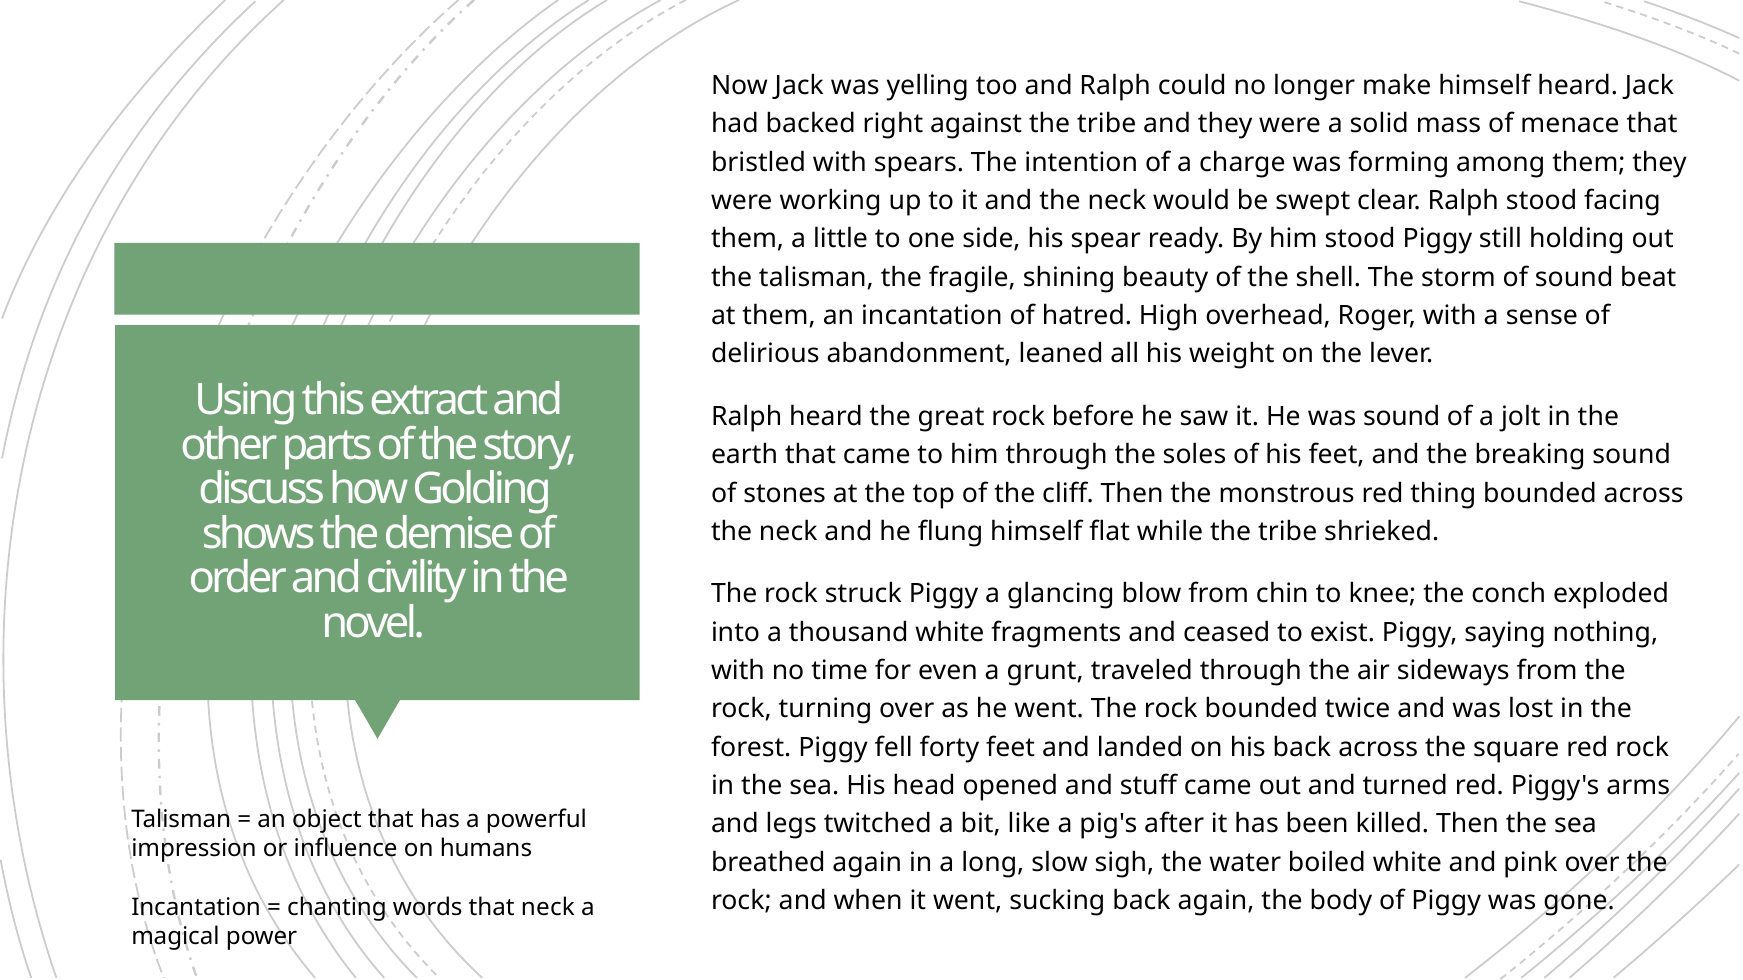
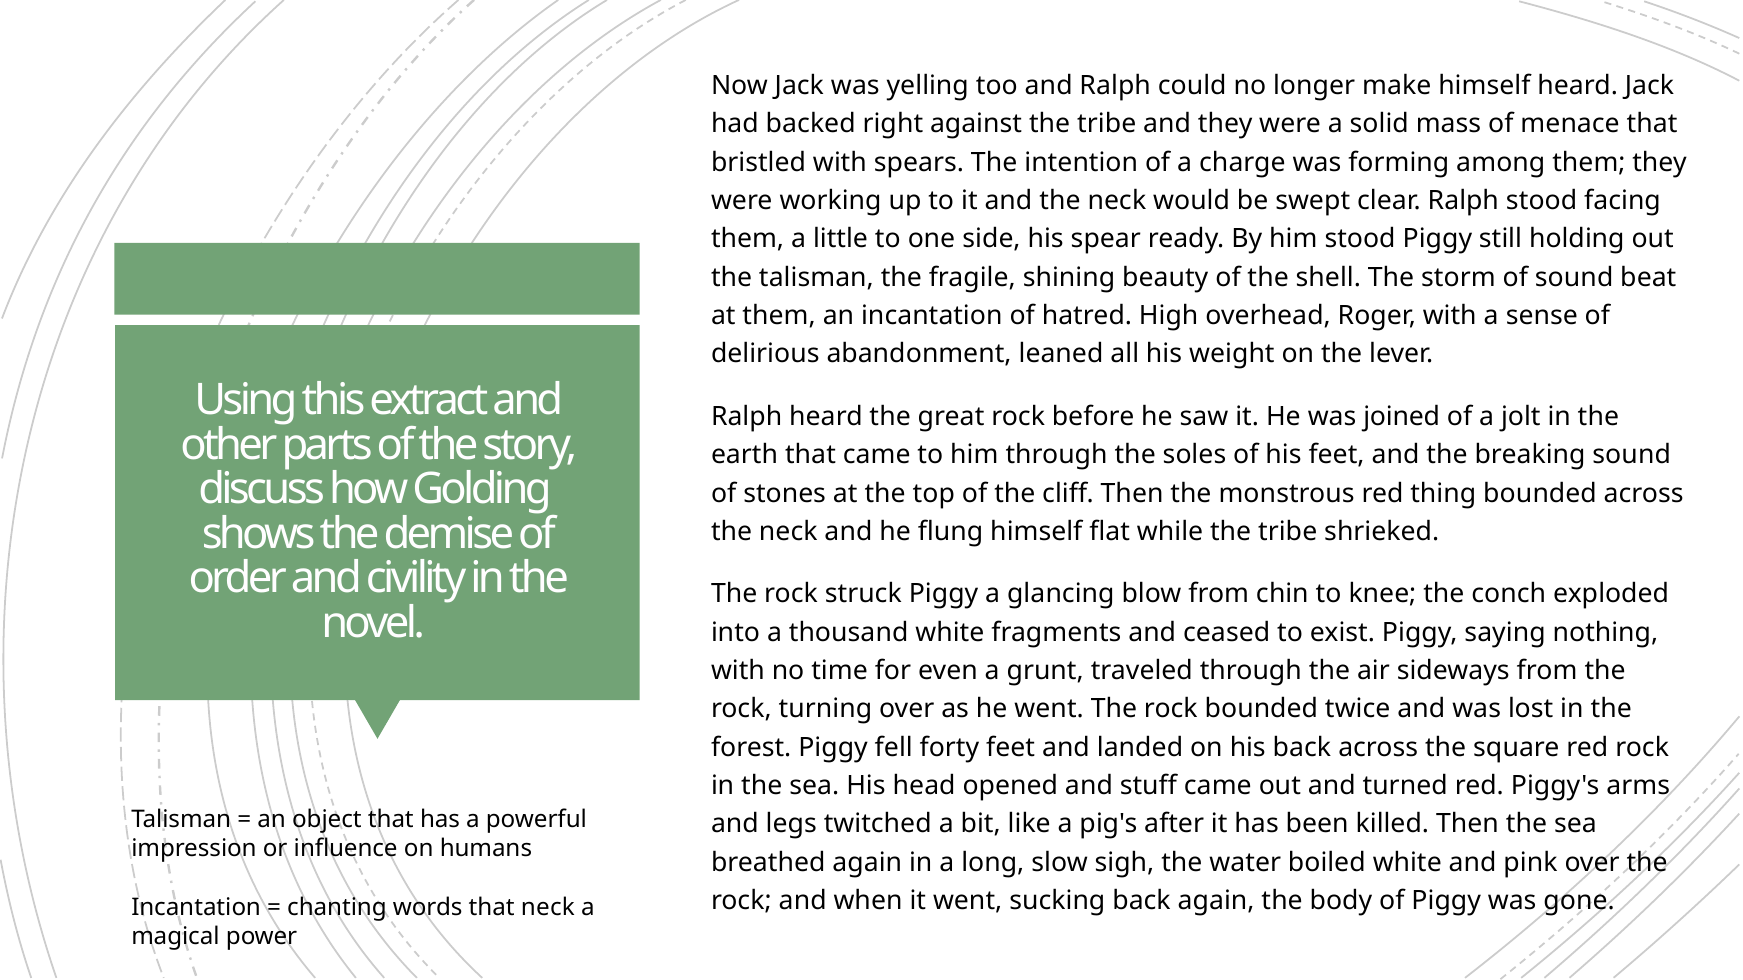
was sound: sound -> joined (1402, 417)
